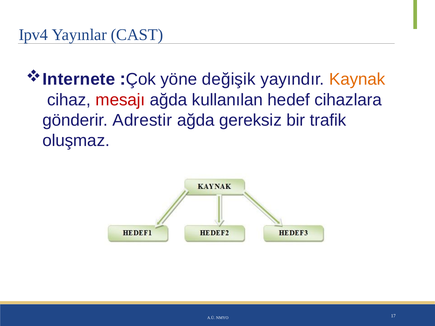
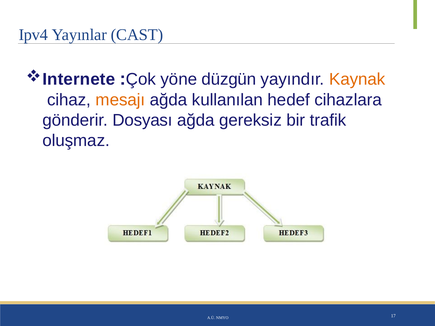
değişik: değişik -> düzgün (229, 79)
mesajı colour: red -> orange (120, 100)
Adrestir: Adrestir -> Dosyası (143, 120)
